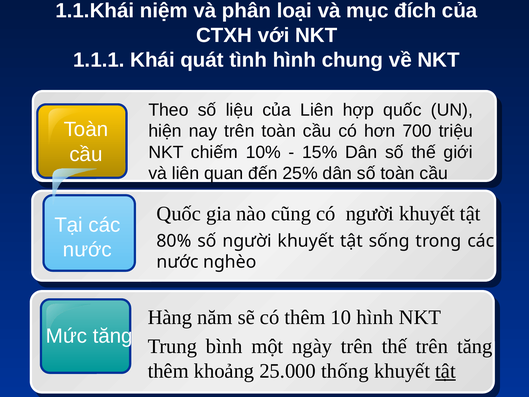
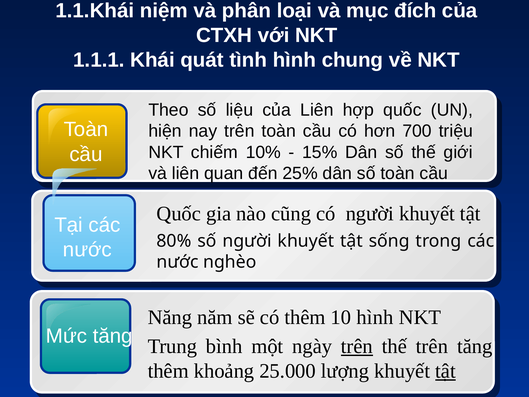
Hàng: Hàng -> Năng (170, 317)
trên underline: none -> present (357, 346)
thống: thống -> lượng (345, 371)
